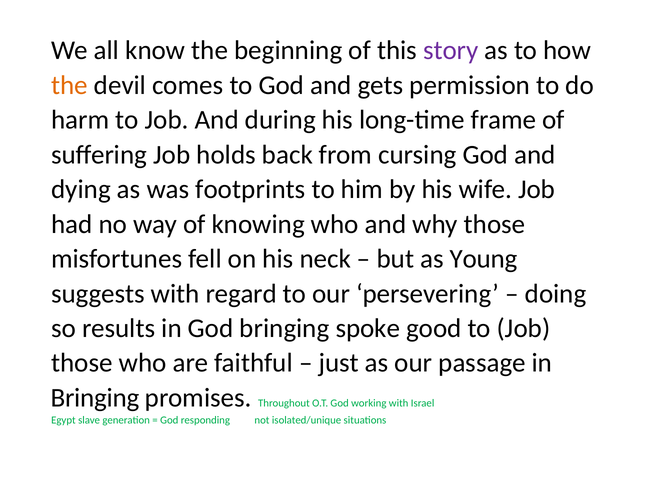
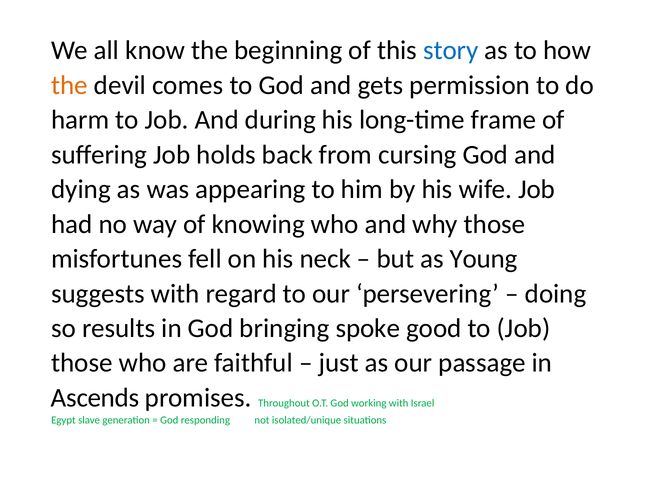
story colour: purple -> blue (451, 51)
footprints: footprints -> appearing (250, 190)
Bringing: Bringing -> Ascends (95, 398)
